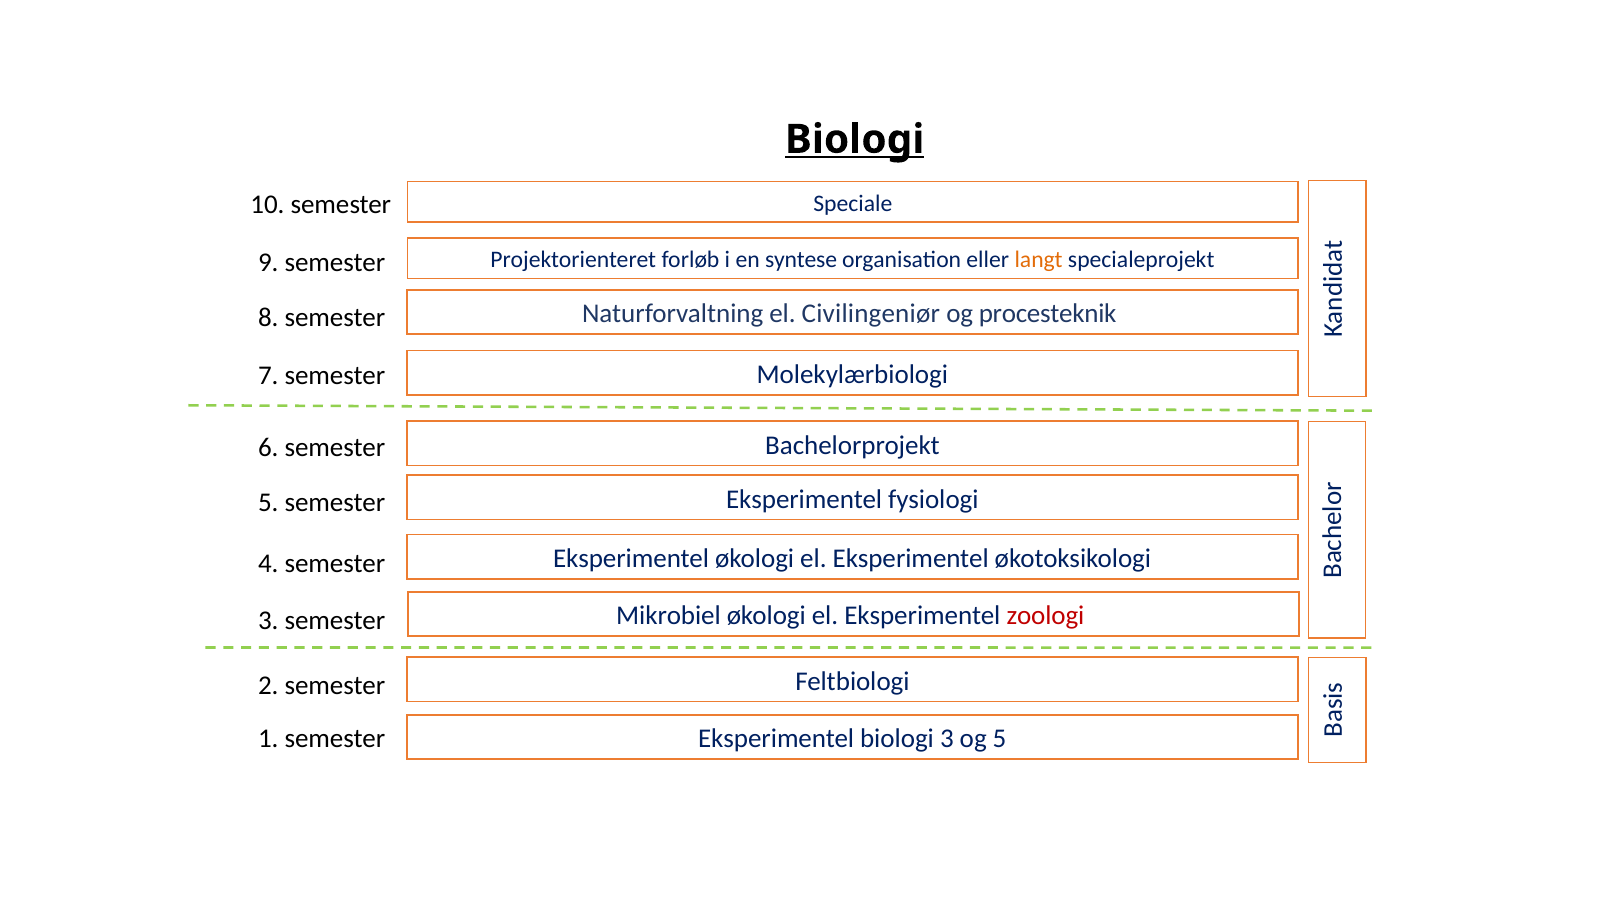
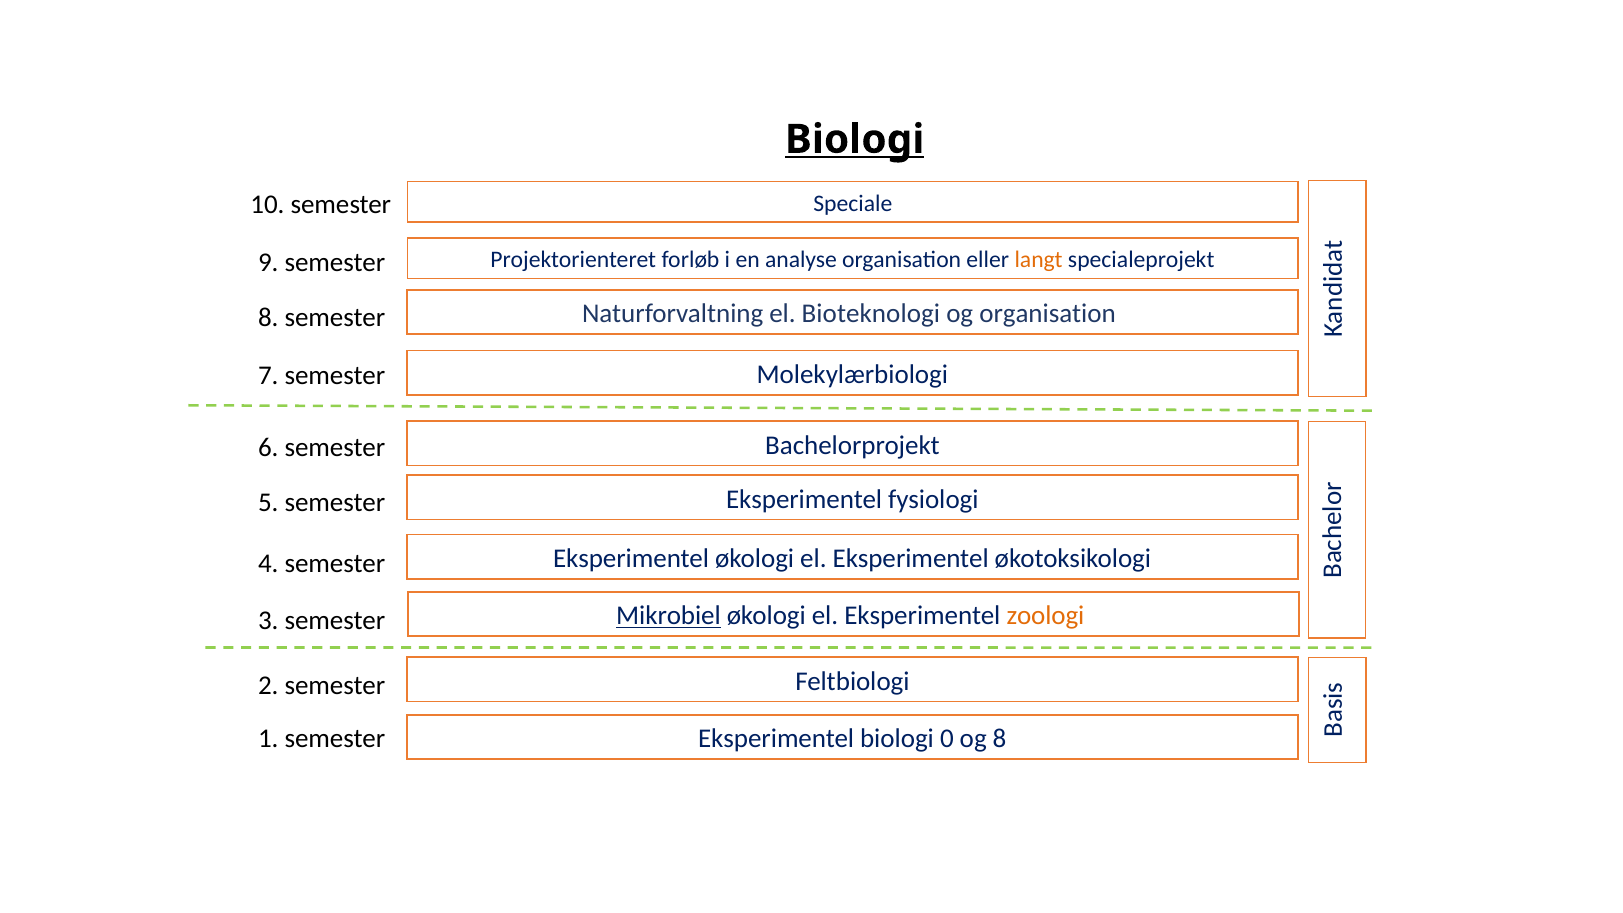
syntese: syntese -> analyse (801, 260)
Civilingeniør: Civilingeniør -> Bioteknologi (871, 314)
og procesteknik: procesteknik -> organisation (1048, 314)
Mikrobiel underline: none -> present (668, 616)
zoologi colour: red -> orange (1045, 616)
biologi 3: 3 -> 0 (947, 739)
og 5: 5 -> 8 (999, 739)
